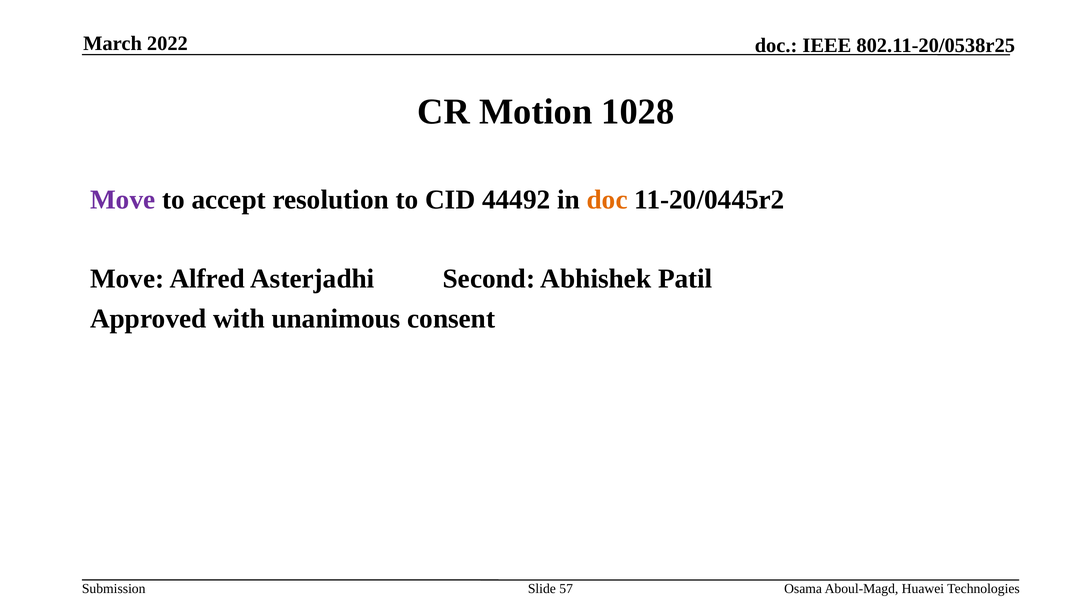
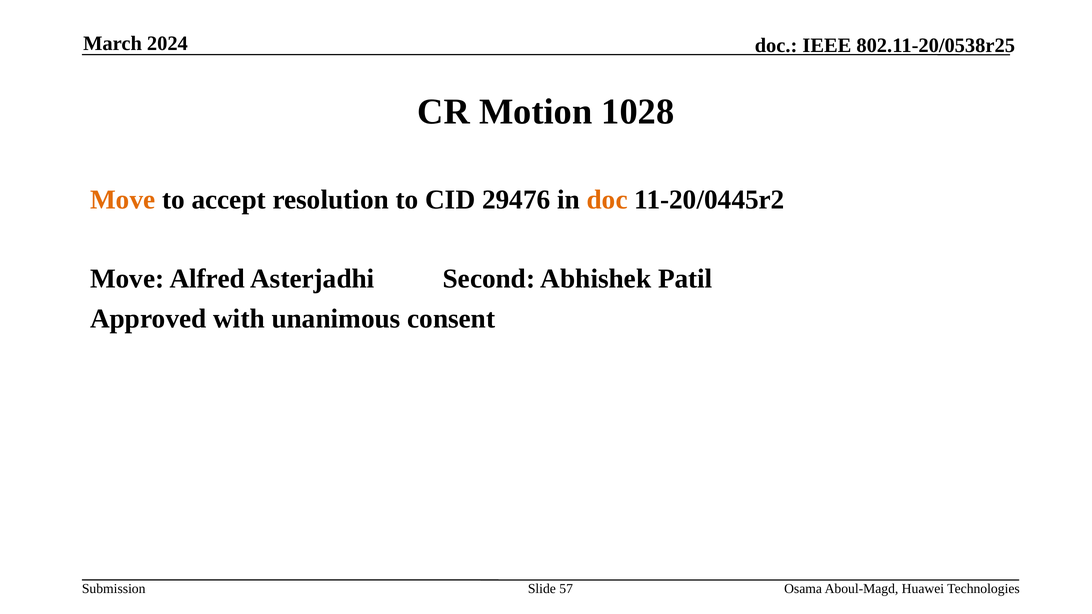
2022: 2022 -> 2024 (167, 43)
Move colour: purple -> orange (123, 200)
44492: 44492 -> 29476 (516, 200)
